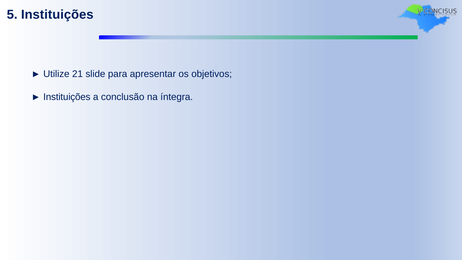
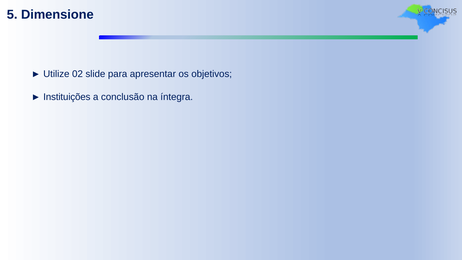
5 Instituições: Instituições -> Dimensione (57, 15)
21: 21 -> 02 (78, 74)
